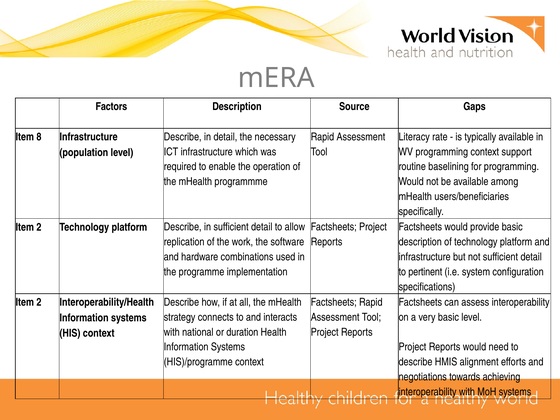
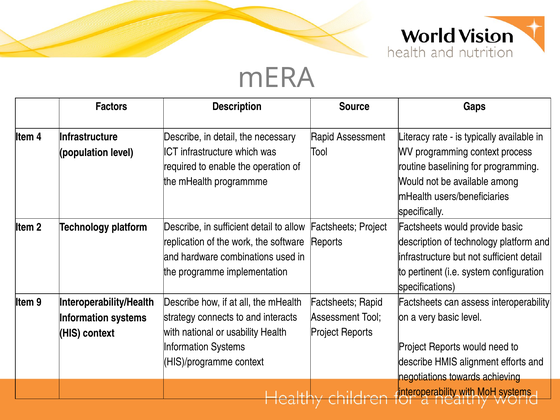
8: 8 -> 4 (39, 137)
support: support -> process (517, 152)
2: 2 -> 9 (39, 302)
duration: duration -> usability (242, 332)
